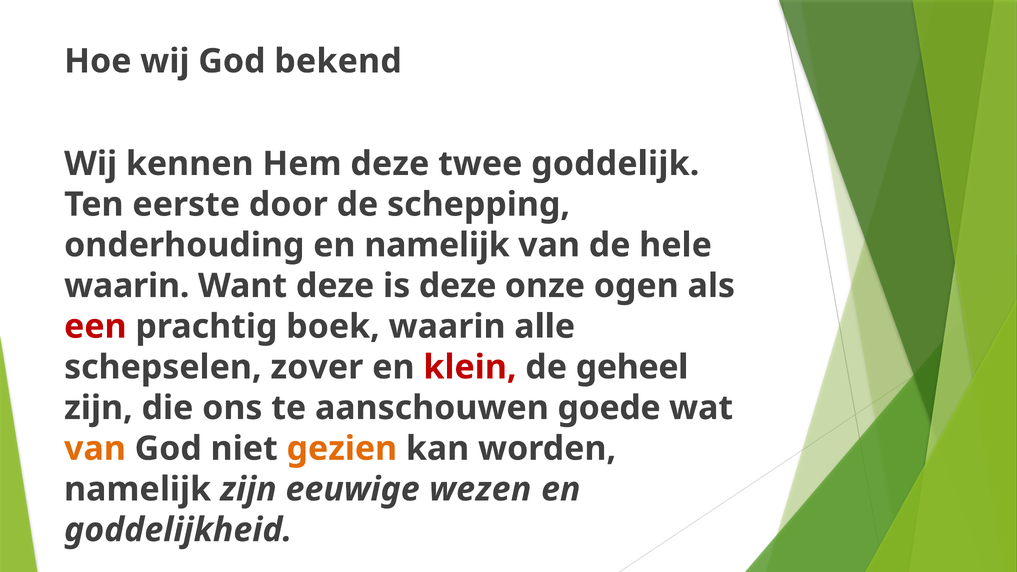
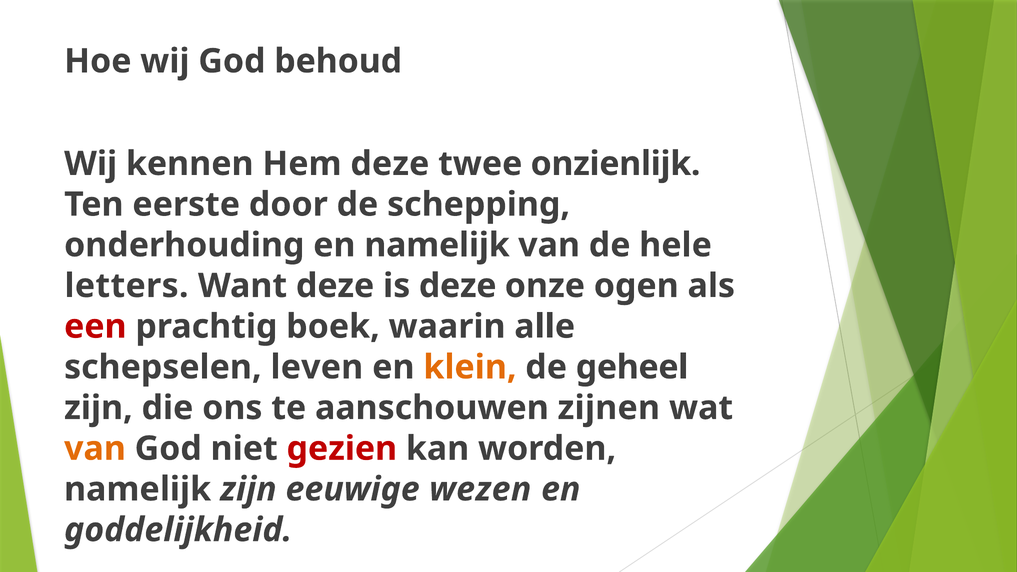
bekend: bekend -> behoud (338, 61)
goddelijk: goddelijk -> onzienlijk (615, 164)
waarin: waarin -> letters (126, 286)
zover: zover -> leven (317, 367)
klein colour: red -> orange (470, 367)
goede: goede -> zijnen (609, 408)
gezien colour: orange -> red (342, 449)
